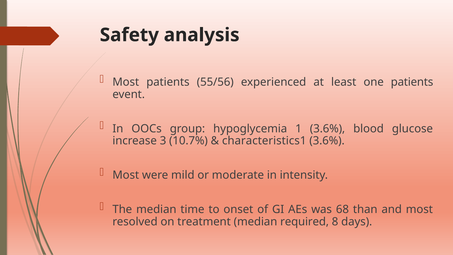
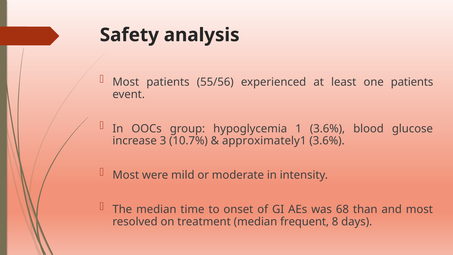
characteristics1: characteristics1 -> approximately1 (264, 141)
required: required -> frequent (305, 222)
